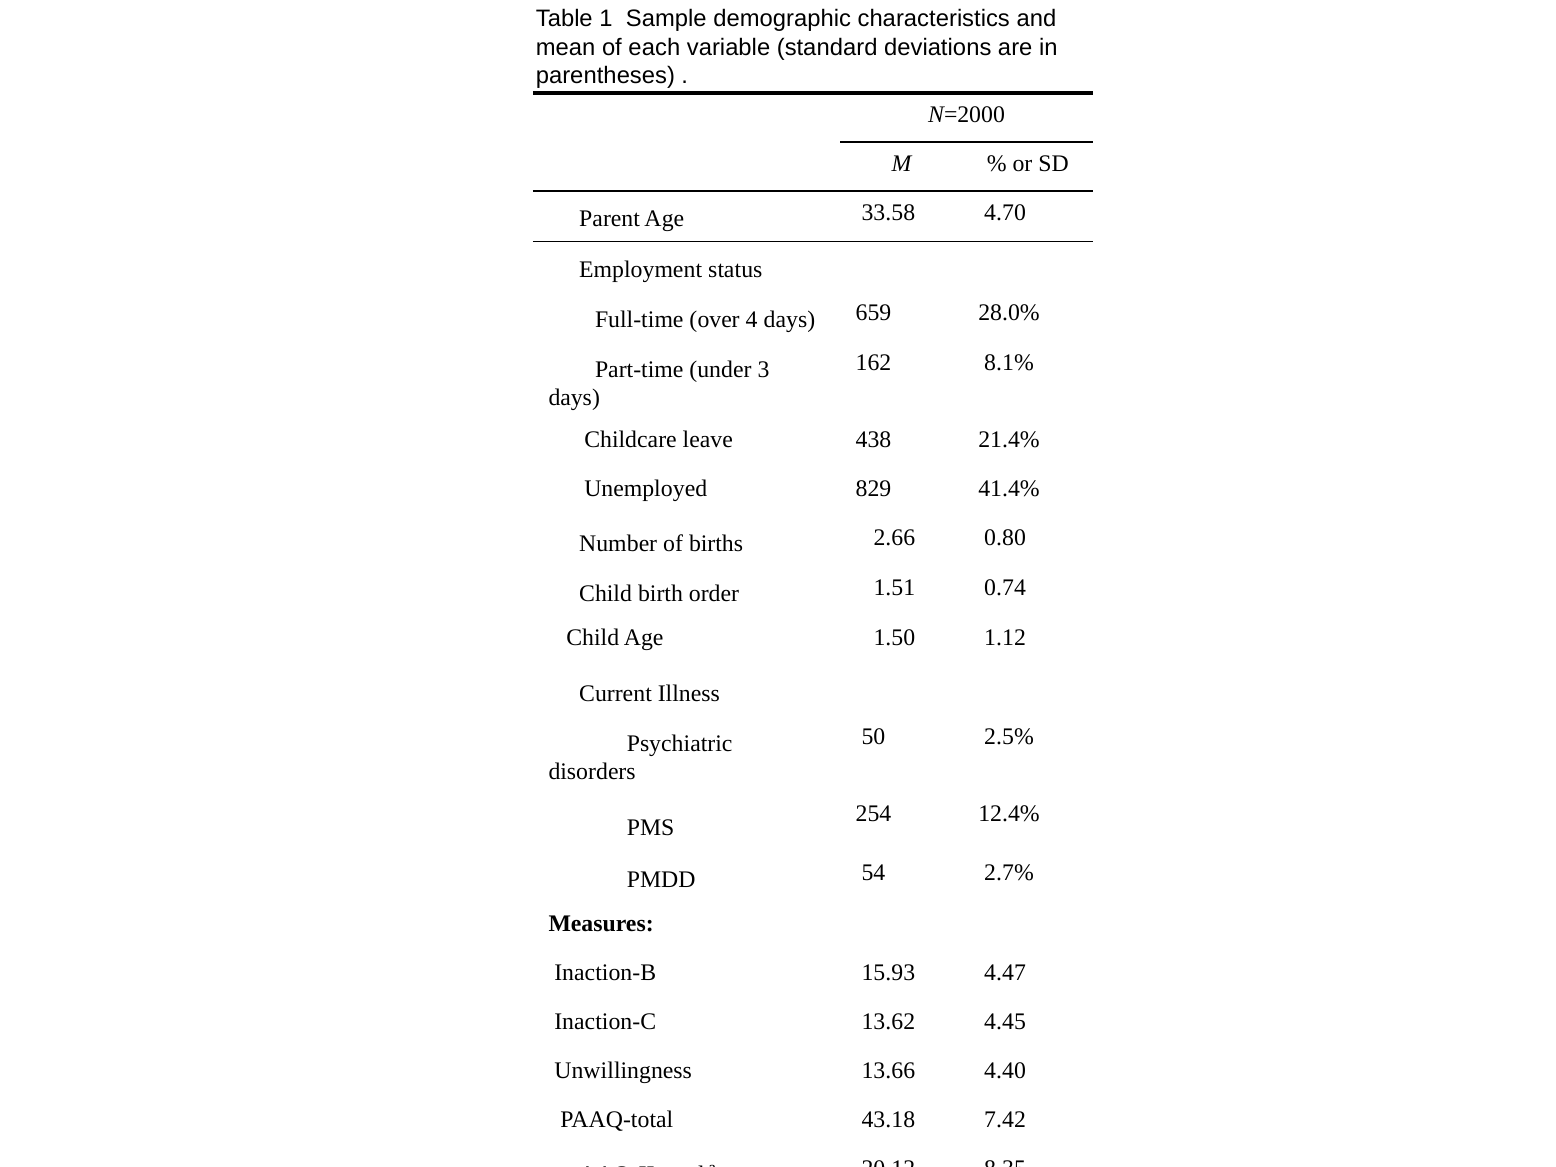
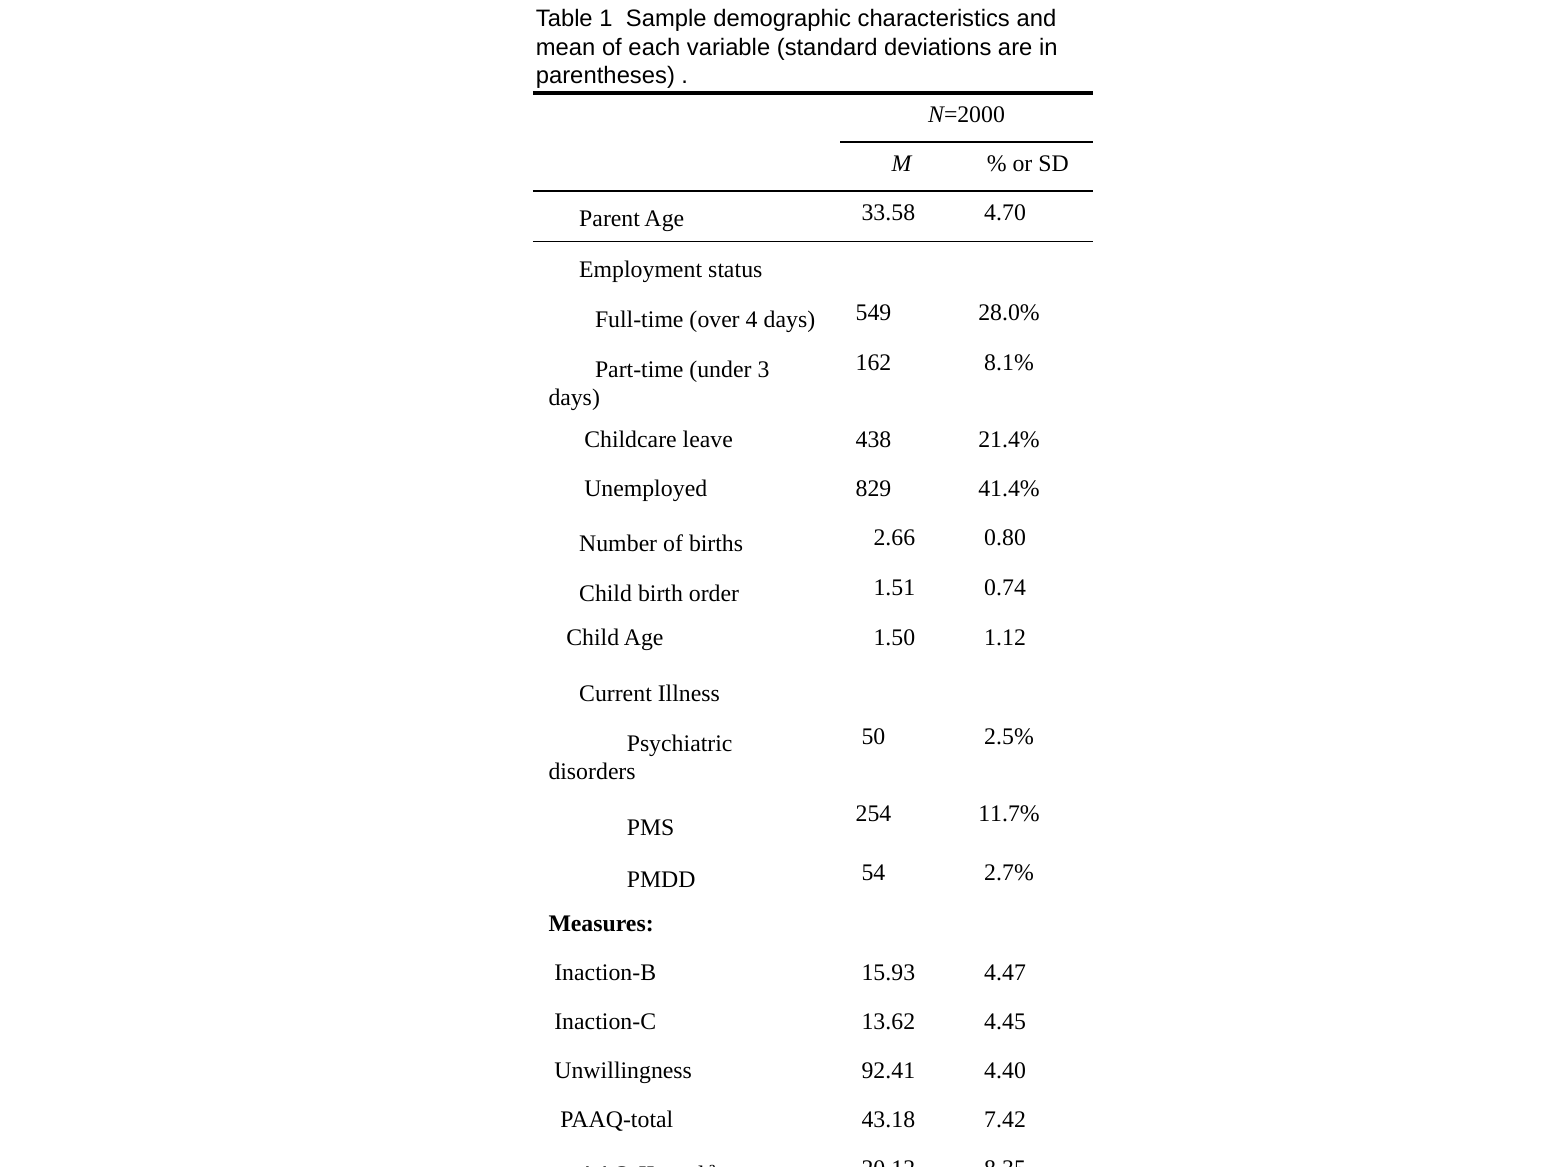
659: 659 -> 549 (873, 313)
12.4%: 12.4% -> 11.7% (1009, 813)
13.66: 13.66 -> 92.41 (888, 1070)
